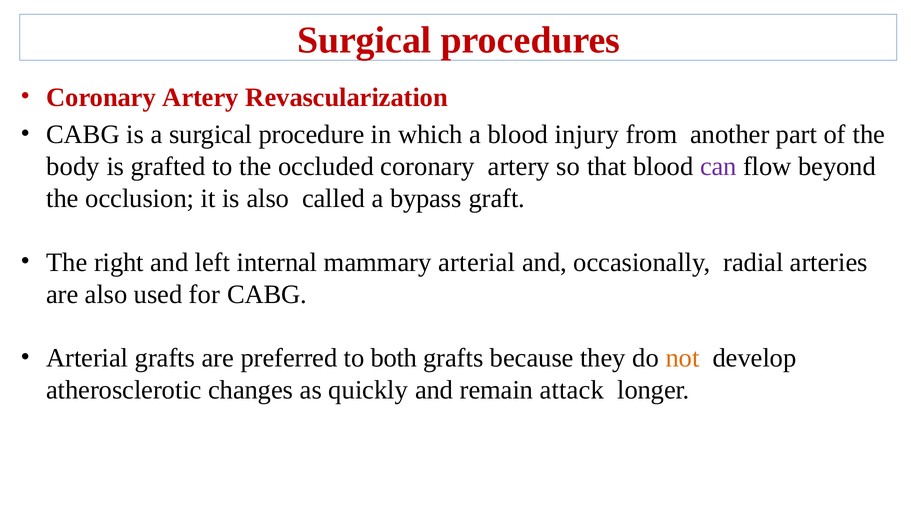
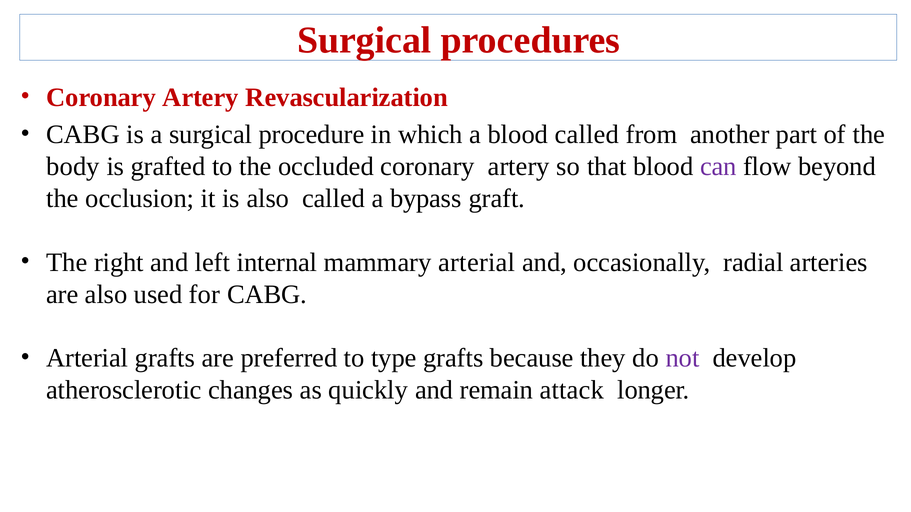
blood injury: injury -> called (587, 135)
both: both -> type (394, 358)
not colour: orange -> purple (682, 358)
